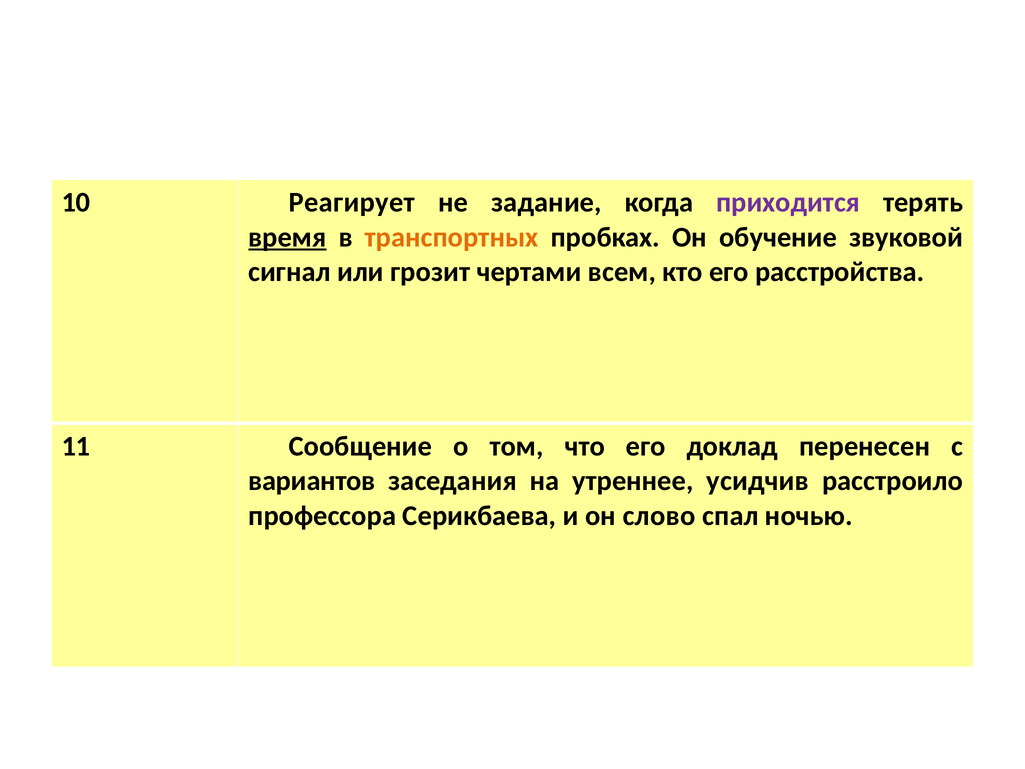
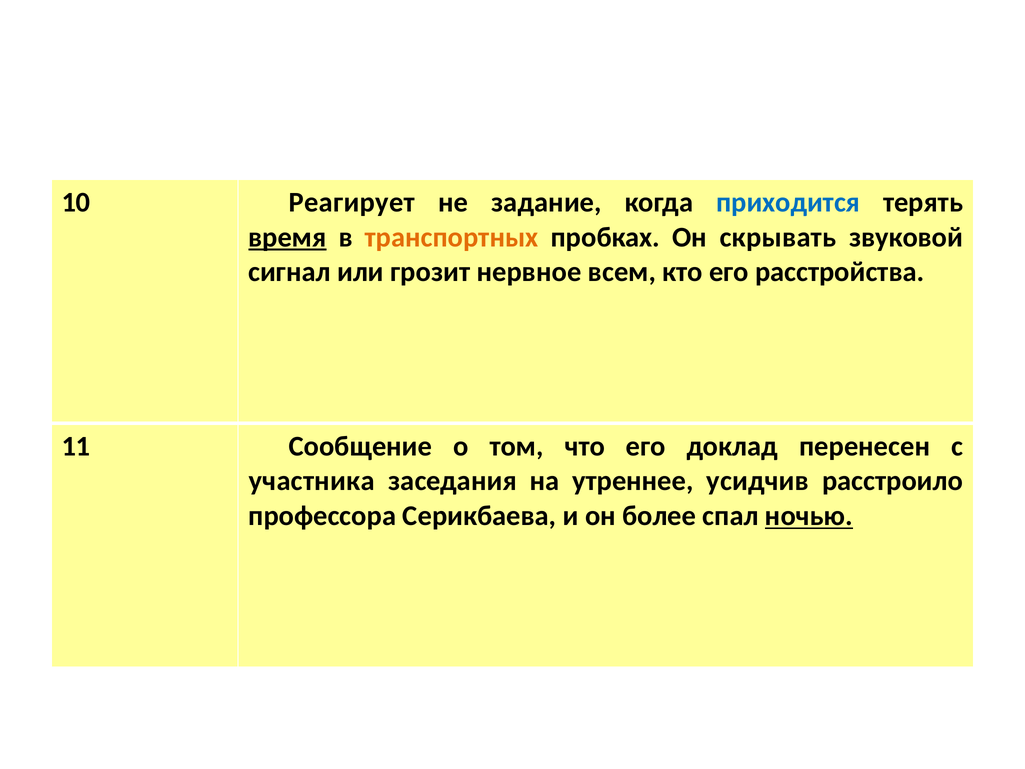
приходится colour: purple -> blue (788, 202)
обучение: обучение -> скрывать (778, 237)
чертами: чертами -> нервное (529, 272)
вариантов: вариантов -> участника (312, 481)
слово: слово -> более (659, 516)
ночью underline: none -> present (809, 516)
